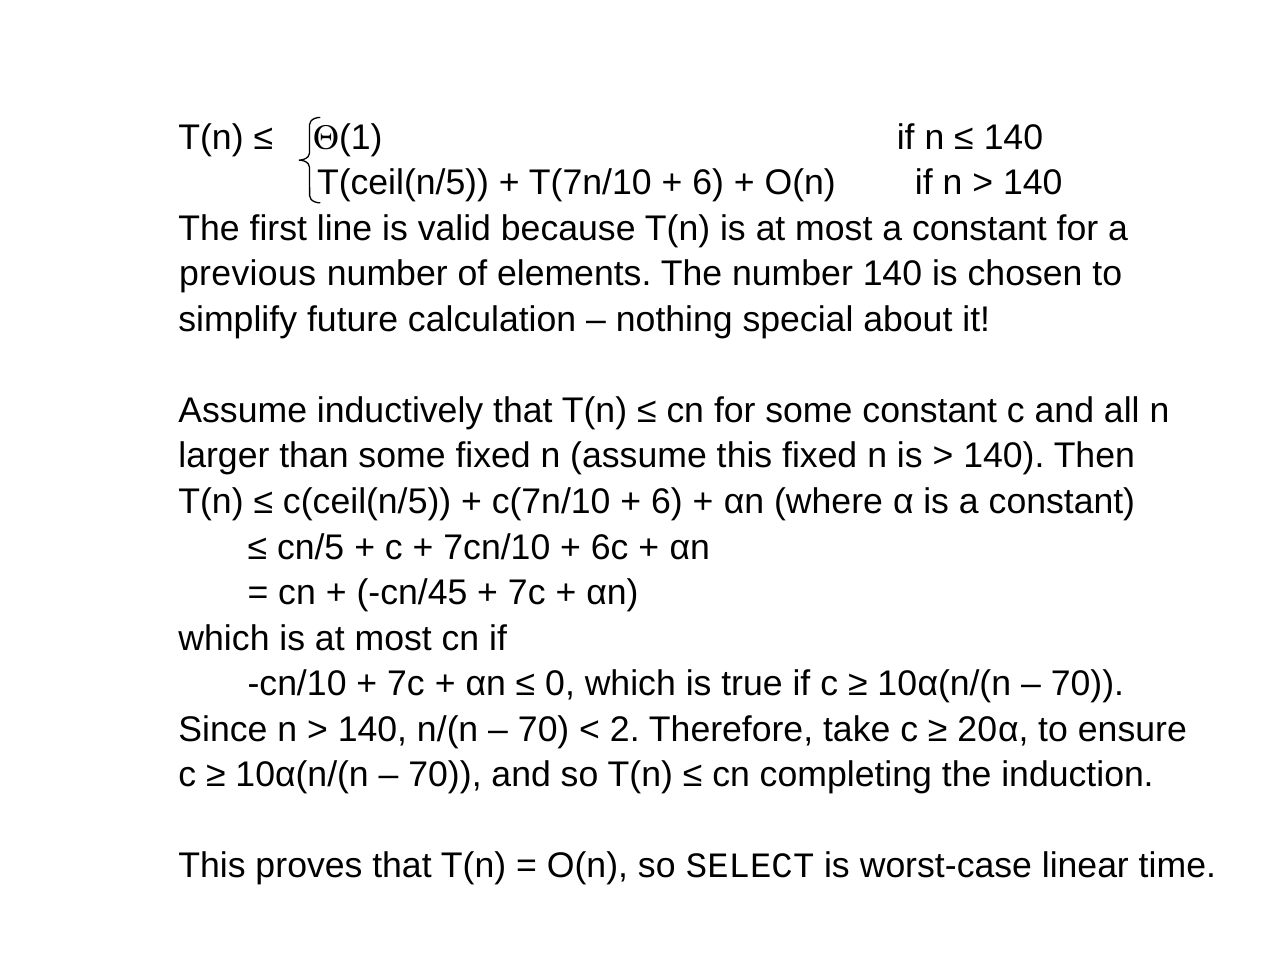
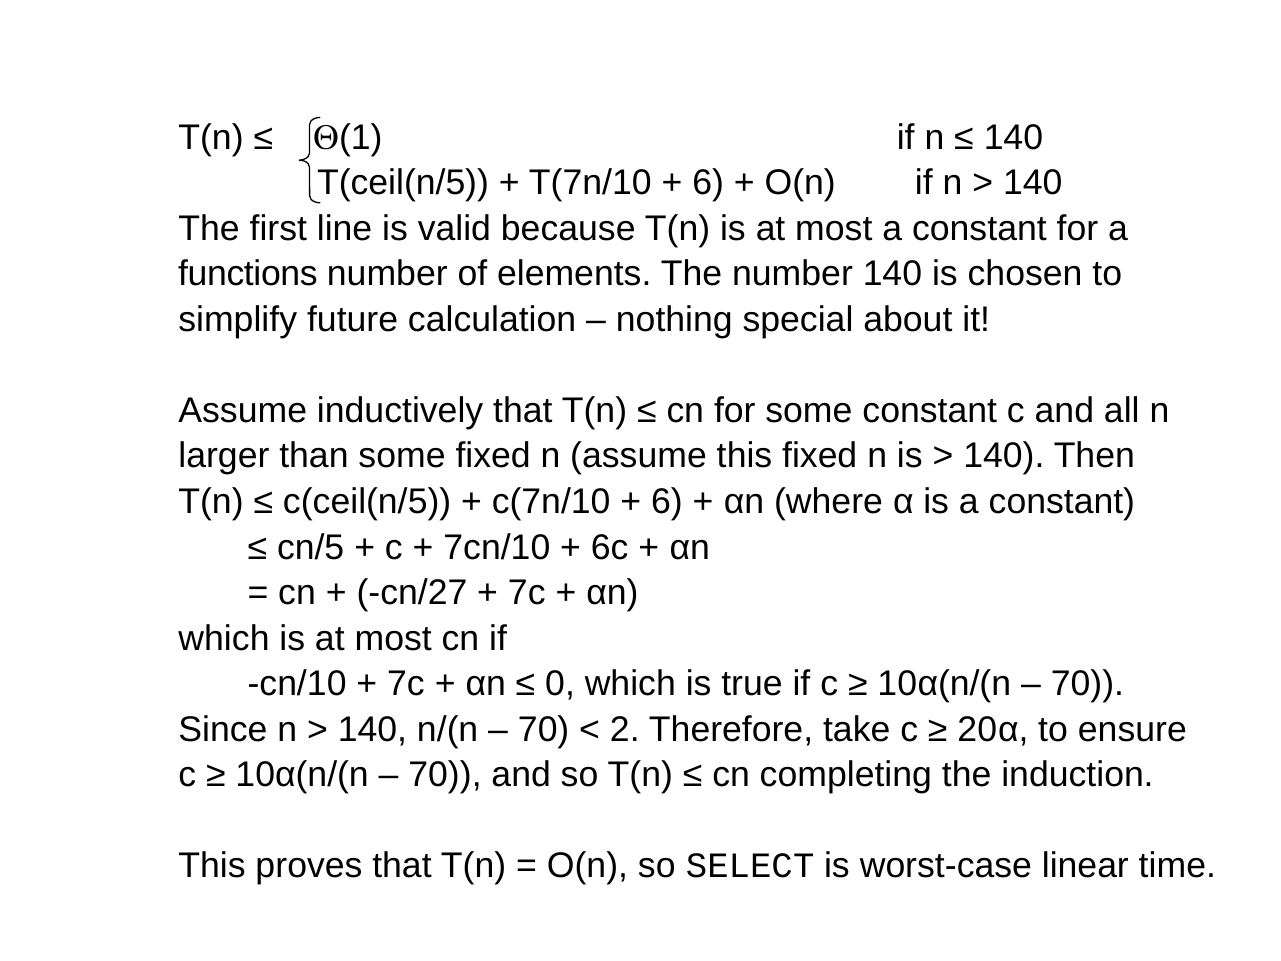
previous: previous -> functions (248, 274)
cn/45: cn/45 -> cn/27 (412, 593)
